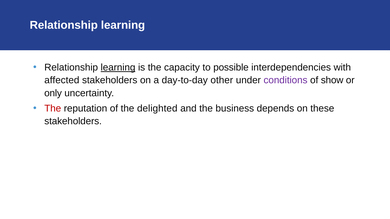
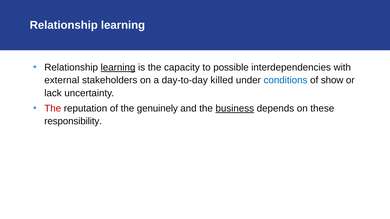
affected: affected -> external (62, 80)
other: other -> killed (222, 80)
conditions colour: purple -> blue (286, 80)
only: only -> lack (53, 93)
delighted: delighted -> genuinely (157, 109)
business underline: none -> present (235, 109)
stakeholders: stakeholders -> responsibility (73, 121)
